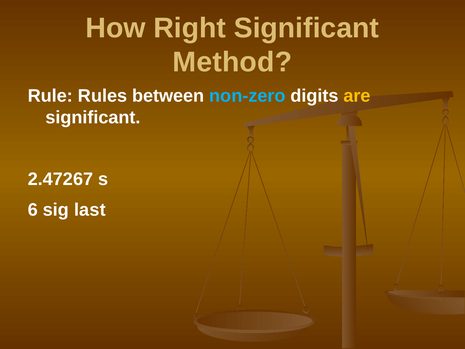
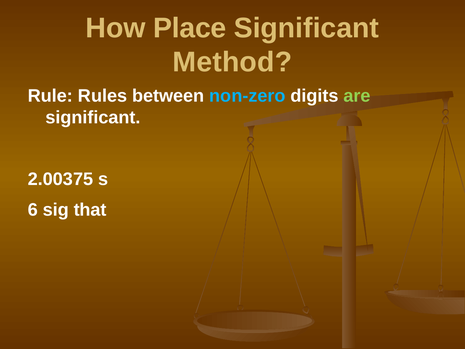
Right: Right -> Place (190, 28)
are colour: yellow -> light green (357, 96)
2.47267: 2.47267 -> 2.00375 (61, 179)
last: last -> that (90, 210)
